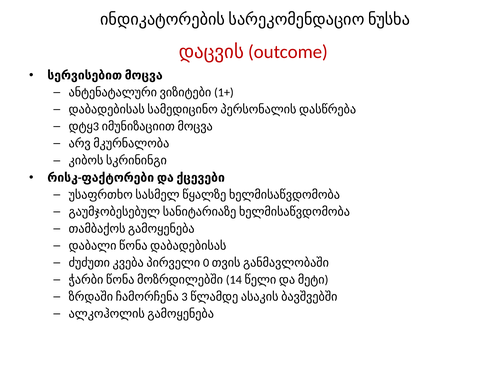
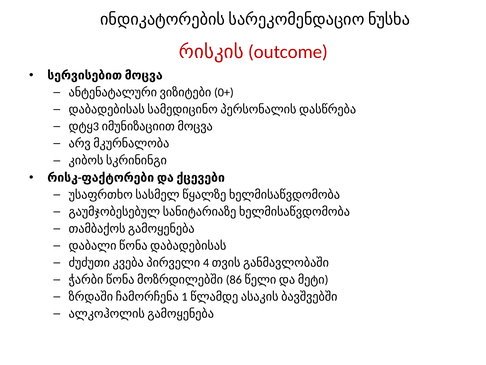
დაცვის: დაცვის -> რისკის (211, 52)
1+: 1+ -> 0+ (224, 92)
0: 0 -> 4 (206, 262)
14: 14 -> 86 (234, 279)
3: 3 -> 1 (185, 297)
